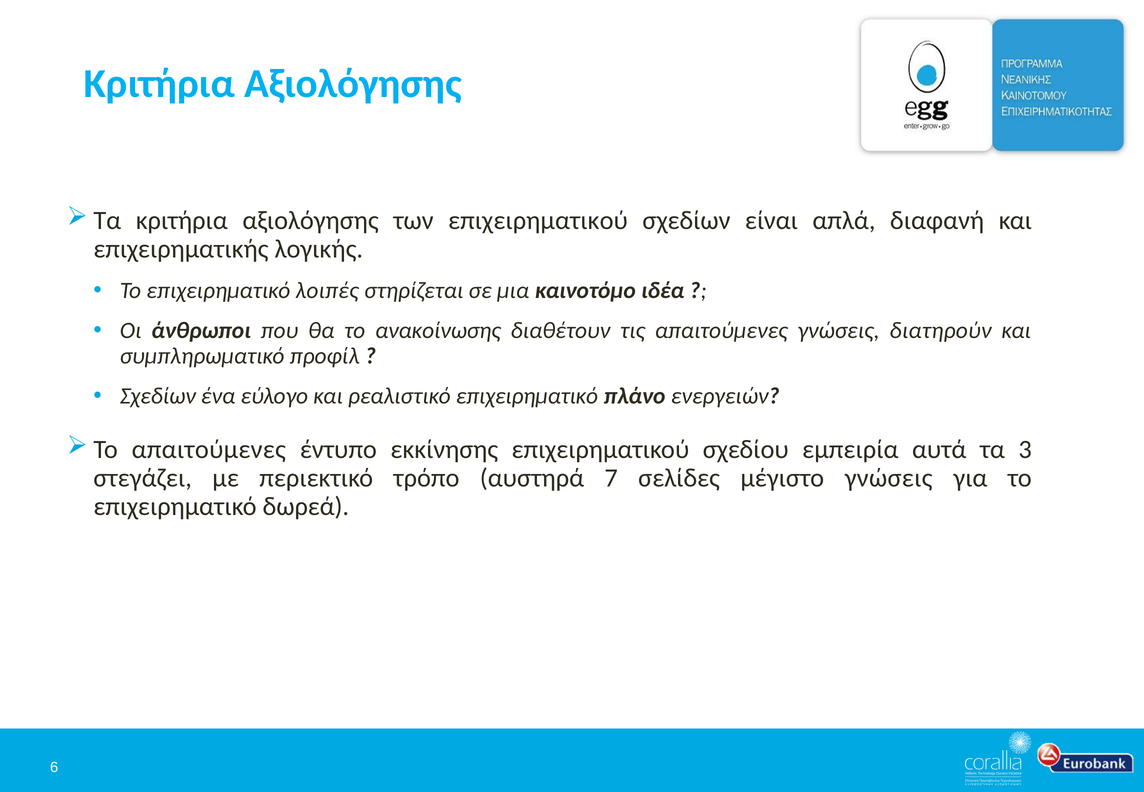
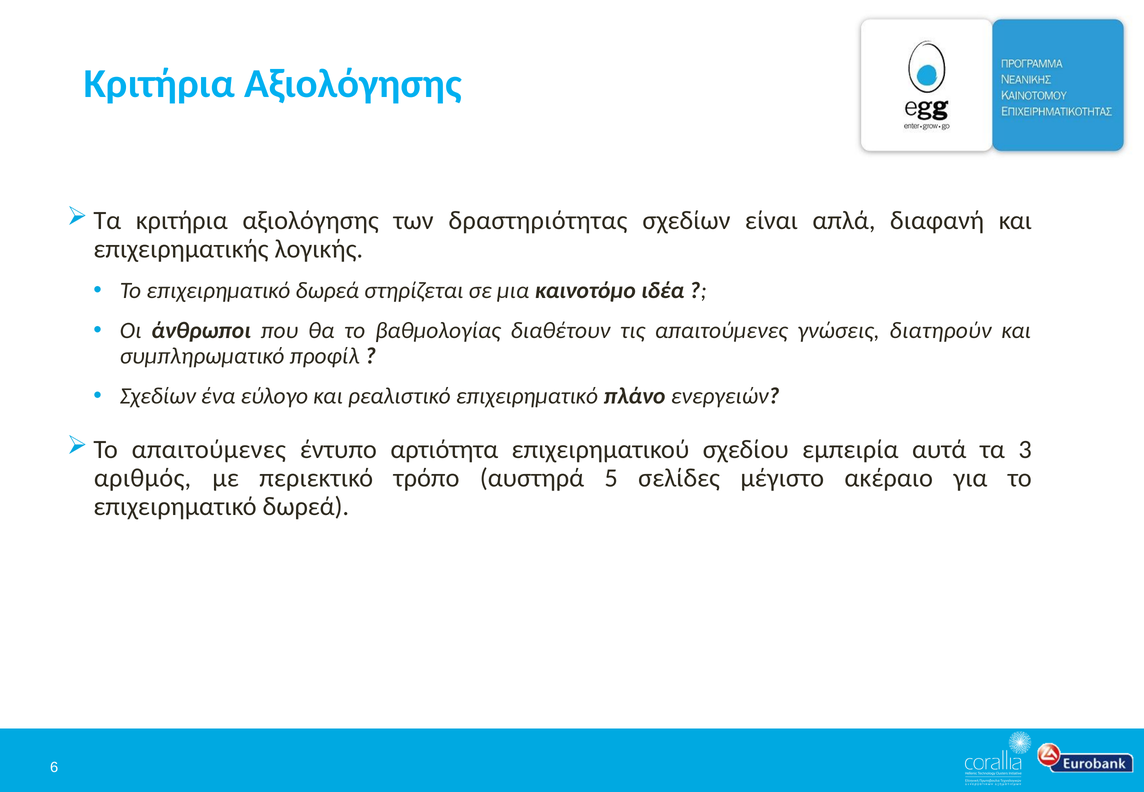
των επιχειρηματικού: επιχειρηματικού -> δραστηριότητας (538, 221)
λοιπές: λοιπές -> δωρεά (327, 291)
ανακοίνωσης: ανακοίνωσης -> βαθμολογίας (438, 331)
εκκίνησης: εκκίνησης -> αρτιότητα (444, 449)
στεγάζει: στεγάζει -> αριθμός (143, 478)
7: 7 -> 5 (611, 478)
μέγιστο γνώσεις: γνώσεις -> ακέραιο (889, 478)
